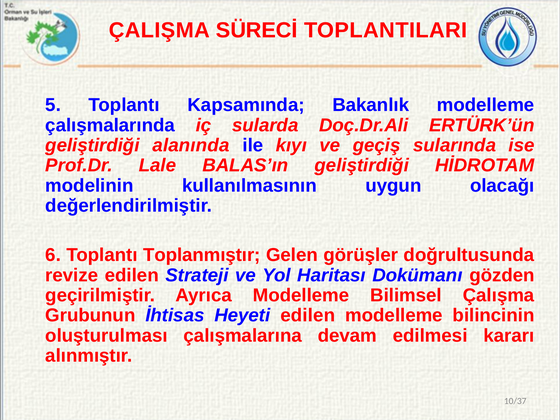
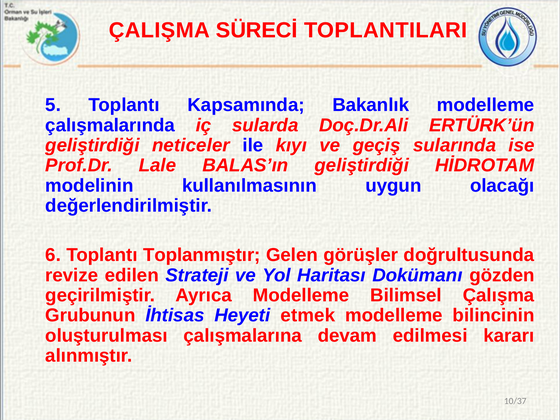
alanında: alanında -> neticeler (191, 145)
Heyeti edilen: edilen -> etmek (308, 315)
